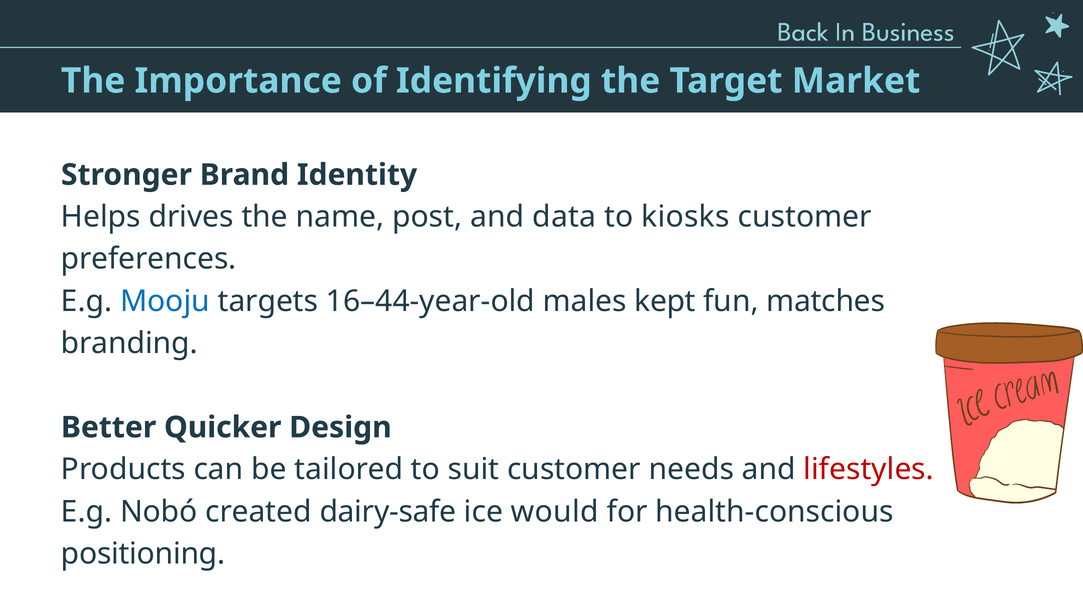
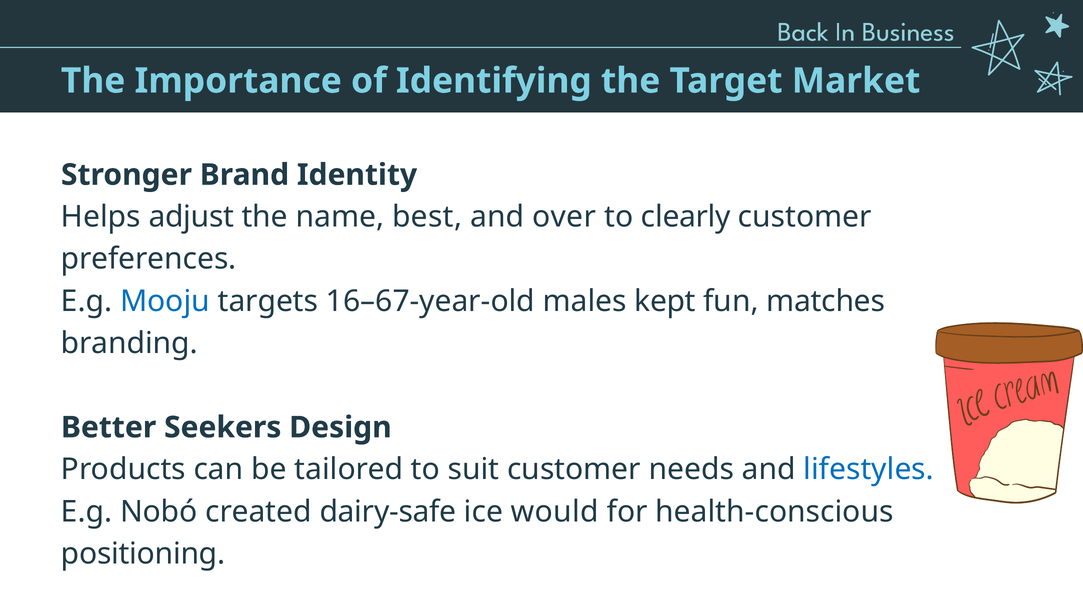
drives: drives -> adjust (191, 217)
post: post -> best (427, 217)
data: data -> over (564, 217)
kiosks: kiosks -> clearly (686, 217)
16–44-year-old: 16–44-year-old -> 16–67-year-old (430, 301)
Quicker: Quicker -> Seekers (223, 428)
lifestyles colour: red -> blue (869, 470)
